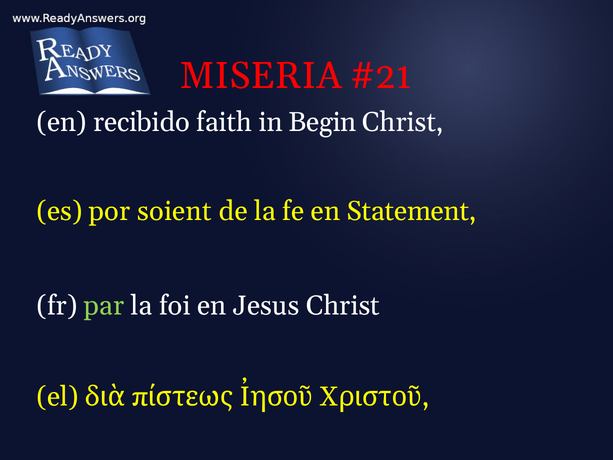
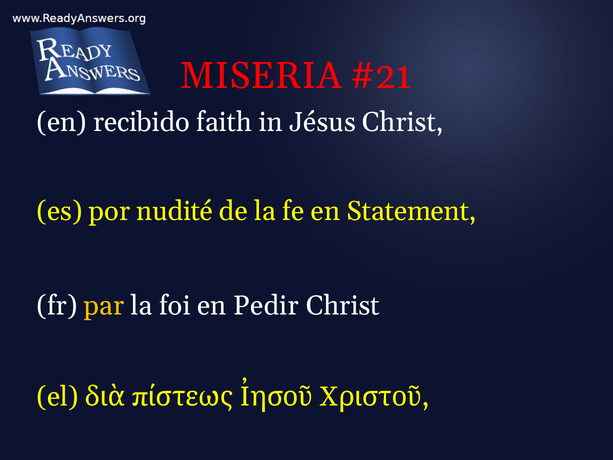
Begin: Begin -> Jésus (323, 122)
soient: soient -> nudité (175, 211)
par colour: light green -> yellow (104, 305)
Jesus: Jesus -> Pedir (266, 305)
